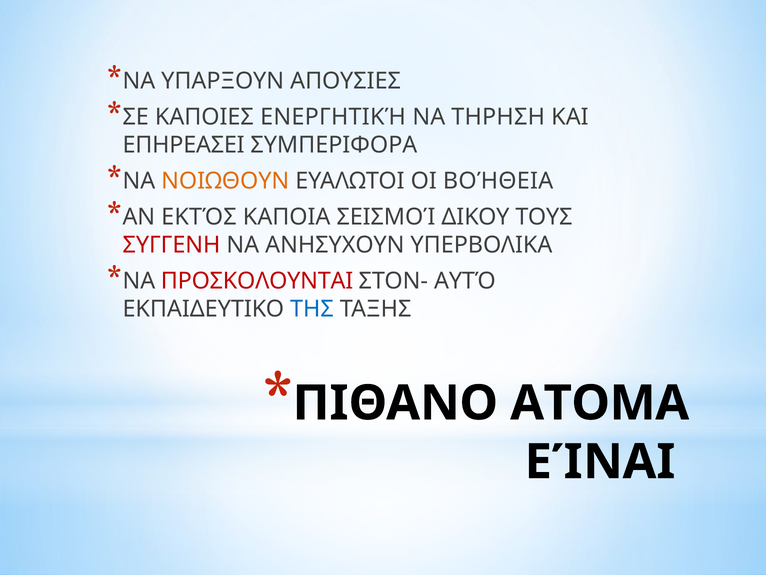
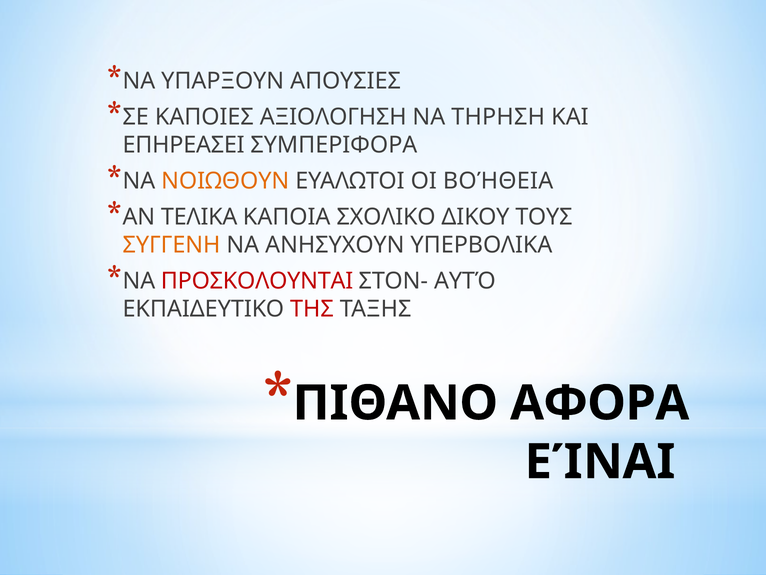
ΕΝΕΡΓΗΤΙΚΉ: ΕΝΕΡΓΗΤΙΚΉ -> ΑΞΙΟΛΟΓΗΣΗ (333, 117)
ΕΚΤΌΣ: ΕΚΤΌΣ -> ΤΕΛΙΚΑ (199, 217)
ΣΕΙΣΜΟΊ: ΣΕΙΣΜΟΊ -> ΣΧΟΛΙΚΟ (386, 217)
ΣΥΓΓΕΝΗ colour: red -> orange (172, 245)
ΤΗΣ colour: blue -> red (312, 309)
ΑΤΟΜΑ: ΑΤΟΜΑ -> ΑΦΟΡΑ (600, 403)
